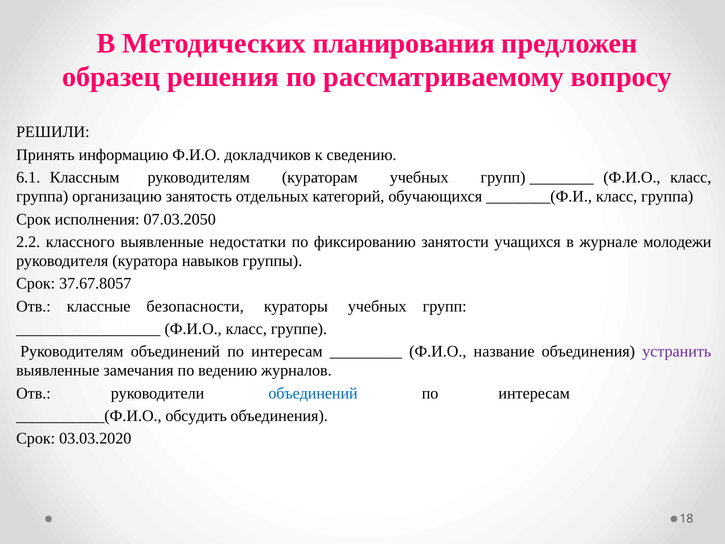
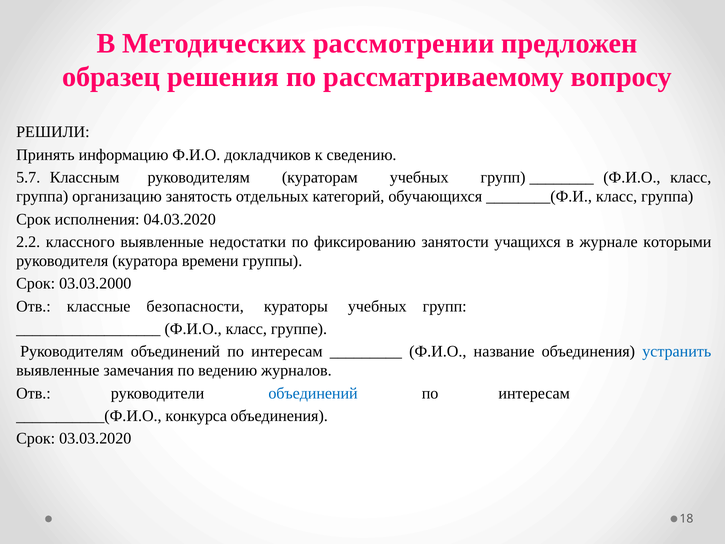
планирования: планирования -> рассмотрении (404, 43)
6.1: 6.1 -> 5.7 (28, 177)
07.03.2050: 07.03.2050 -> 04.03.2020 (180, 219)
молодежи: молодежи -> которыми (677, 242)
навыков: навыков -> времени (210, 261)
37.67.8057: 37.67.8057 -> 03.03.2000 (95, 284)
устранить colour: purple -> blue (677, 351)
обсудить: обсудить -> конкурса (196, 416)
